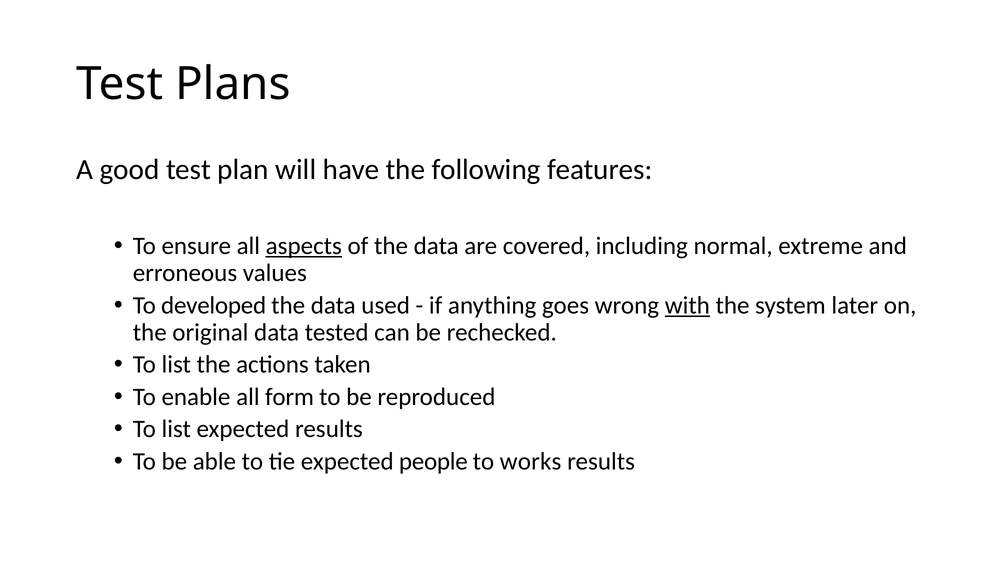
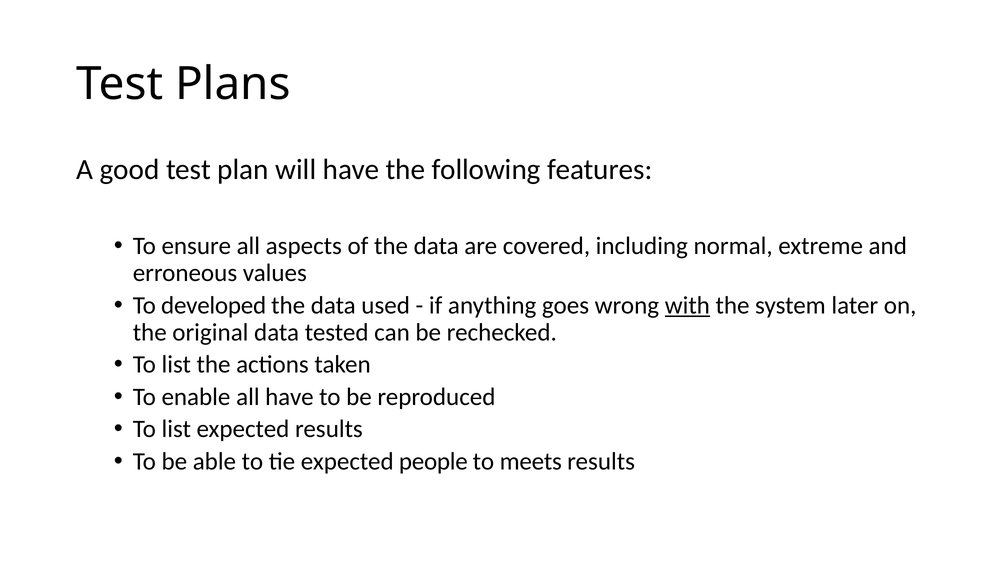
aspects underline: present -> none (304, 246)
all form: form -> have (289, 397)
works: works -> meets (531, 461)
